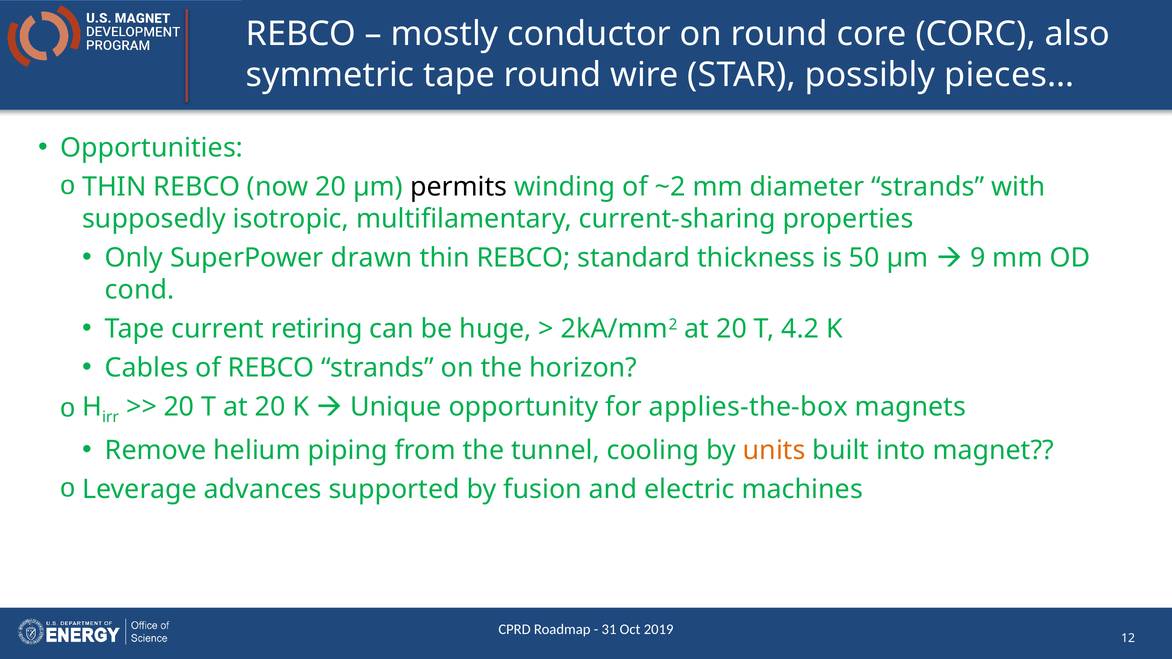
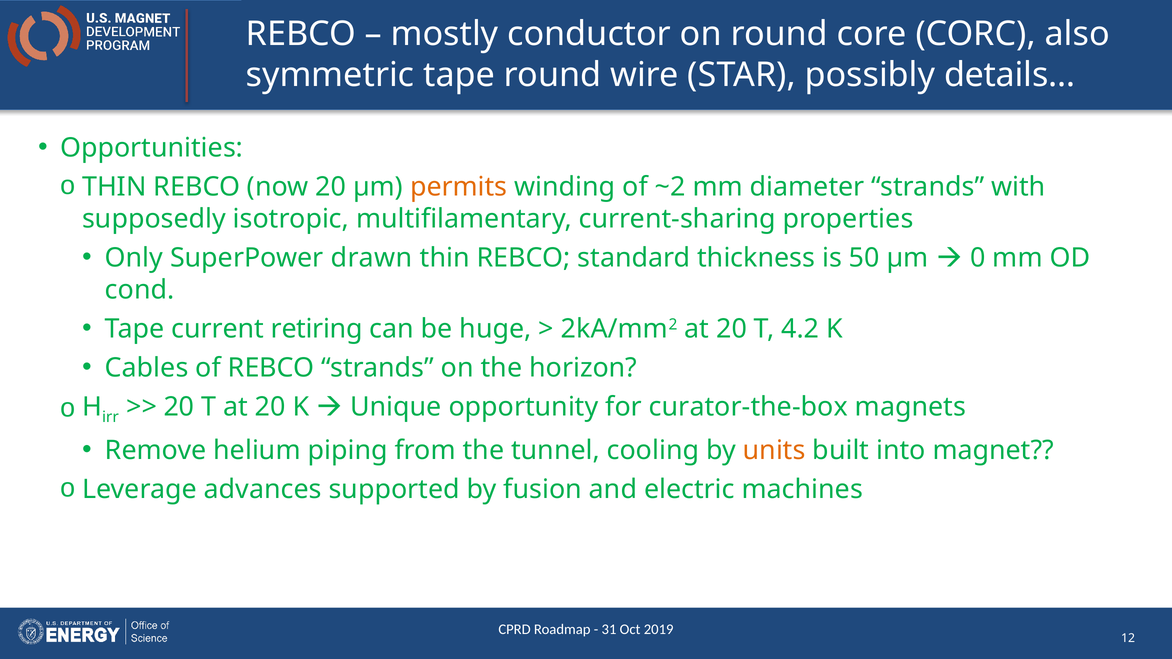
pieces…: pieces… -> details… (1010, 75)
permits colour: black -> orange (459, 187)
9: 9 -> 0 (978, 258)
applies-the-box: applies-the-box -> curator-the-box (748, 407)
